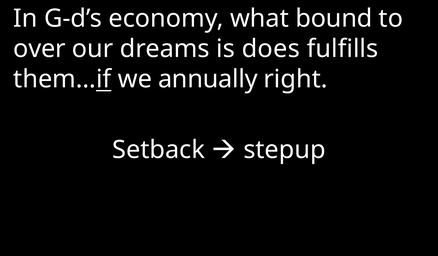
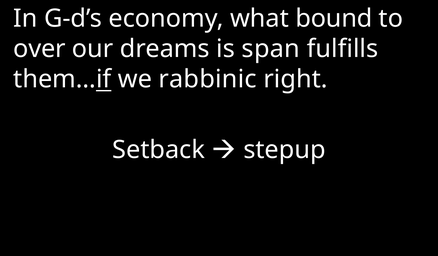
does: does -> span (271, 49)
annually: annually -> rabbinic (208, 79)
